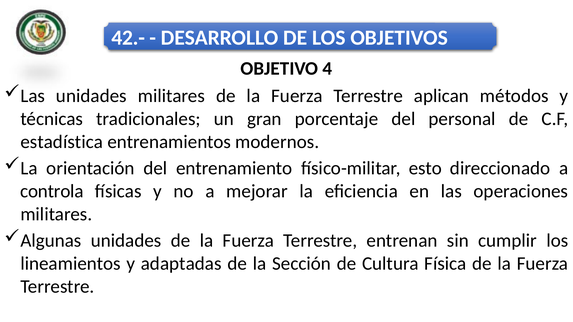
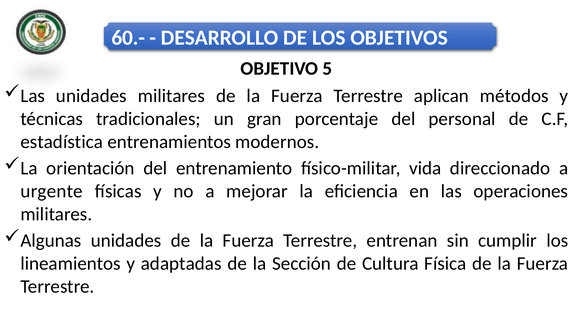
42.-: 42.- -> 60.- (128, 38)
4: 4 -> 5 (327, 69)
esto: esto -> vida (425, 168)
controla: controla -> urgente (52, 191)
